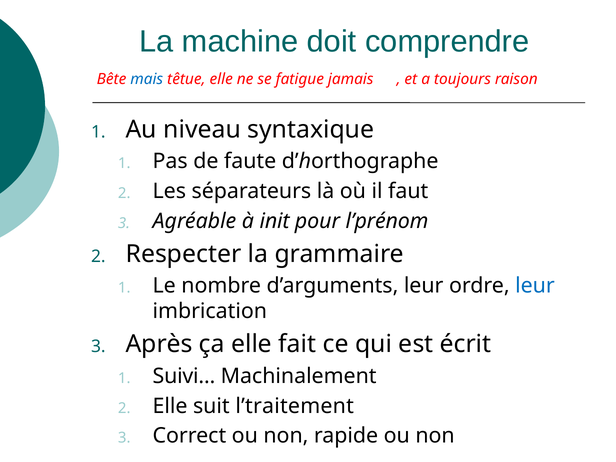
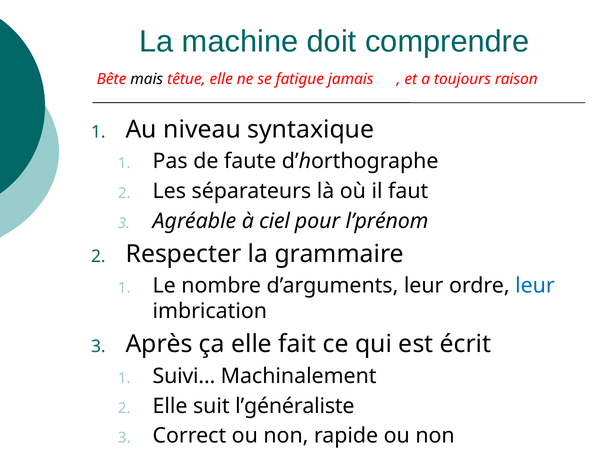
mais colour: blue -> black (147, 79)
init: init -> ciel (275, 221)
l’traitement: l’traitement -> l’généraliste (295, 406)
